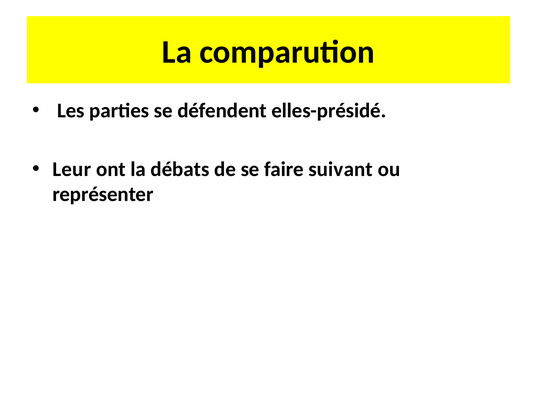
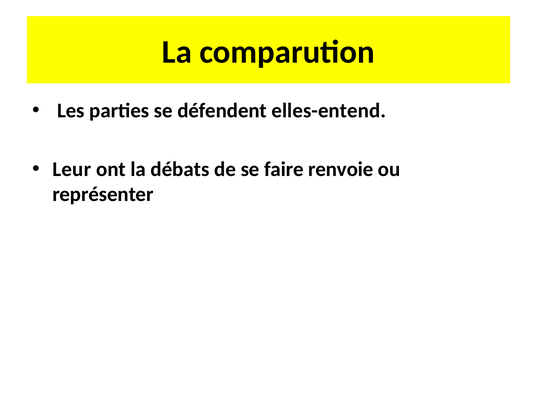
elles-présidé: elles-présidé -> elles-entend (329, 111)
suivant: suivant -> renvoie (341, 169)
